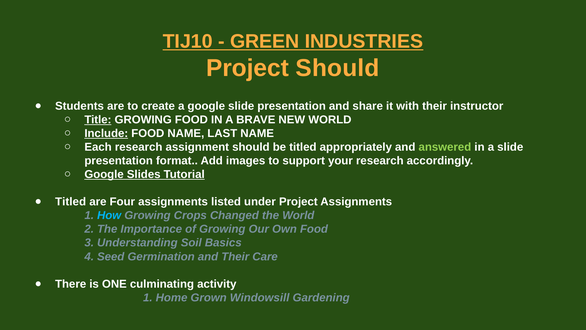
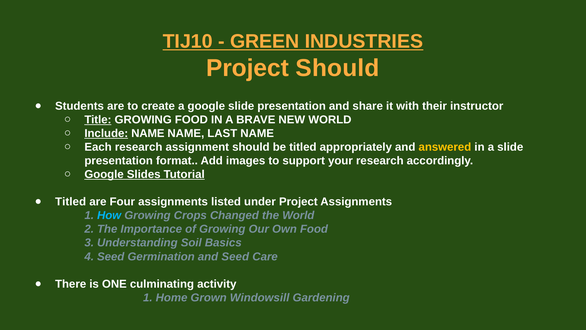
Include FOOD: FOOD -> NAME (148, 133)
answered colour: light green -> yellow (445, 147)
and Their: Their -> Seed (235, 256)
